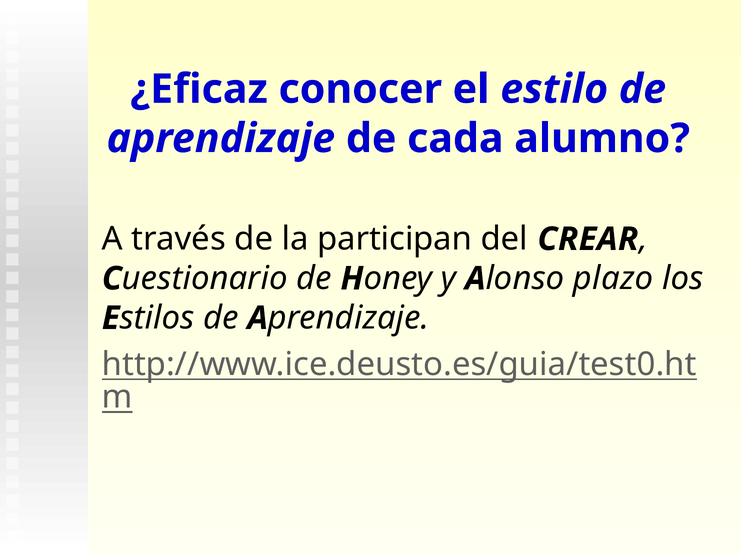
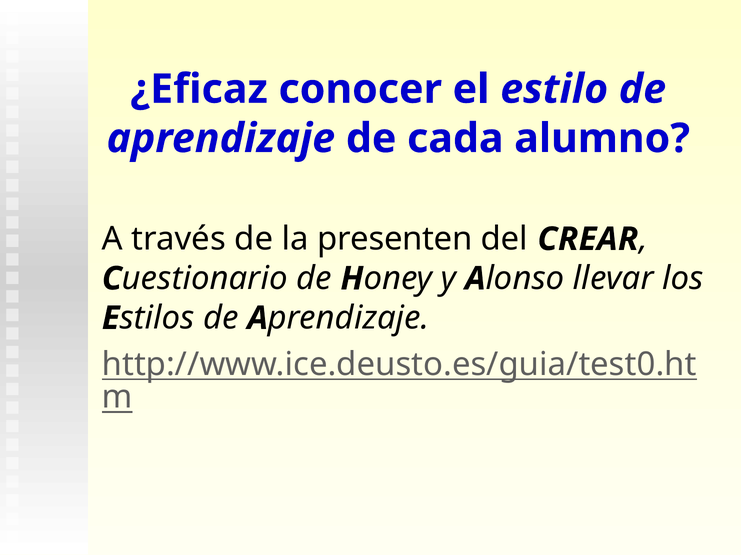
participan: participan -> presenten (395, 239)
plazo: plazo -> llevar (613, 279)
